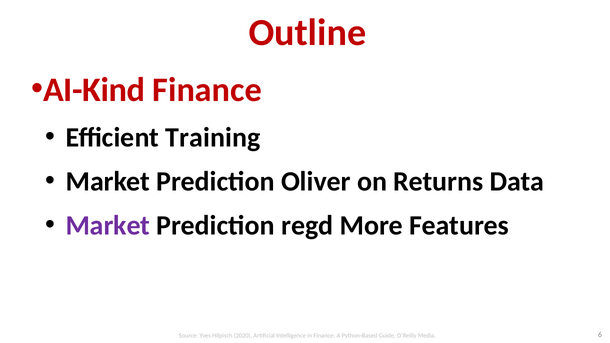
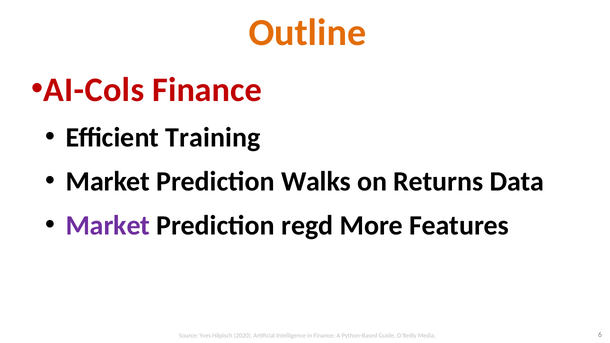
Outline colour: red -> orange (307, 33)
AI-Kind: AI-Kind -> AI-Cols (94, 90)
Oliver: Oliver -> Walks (316, 182)
